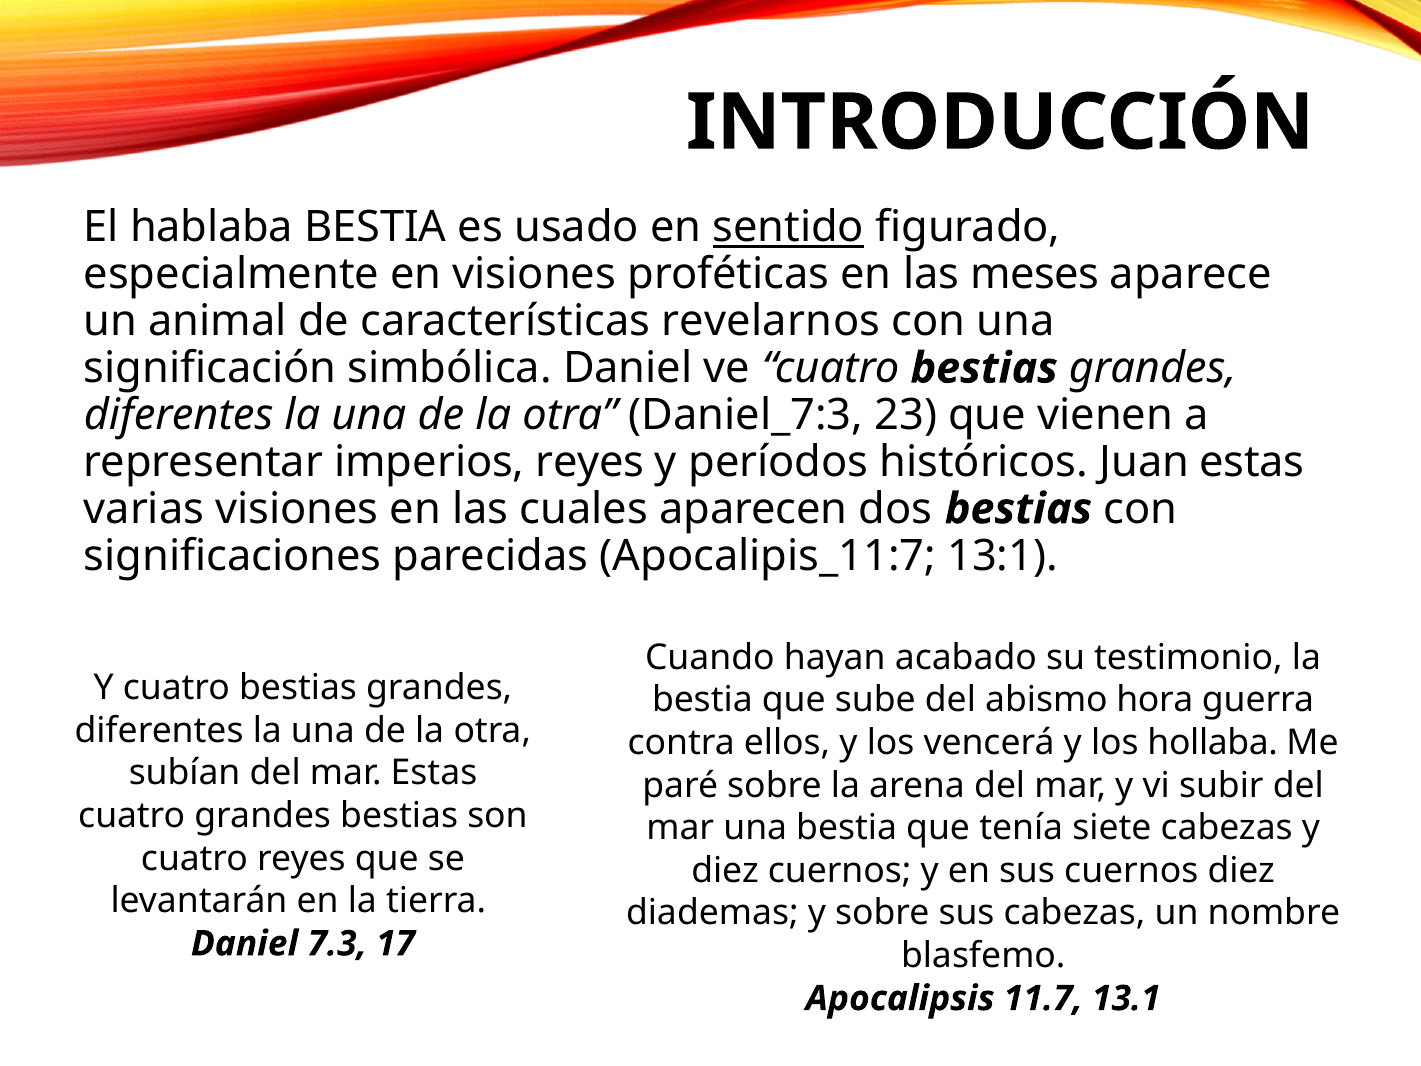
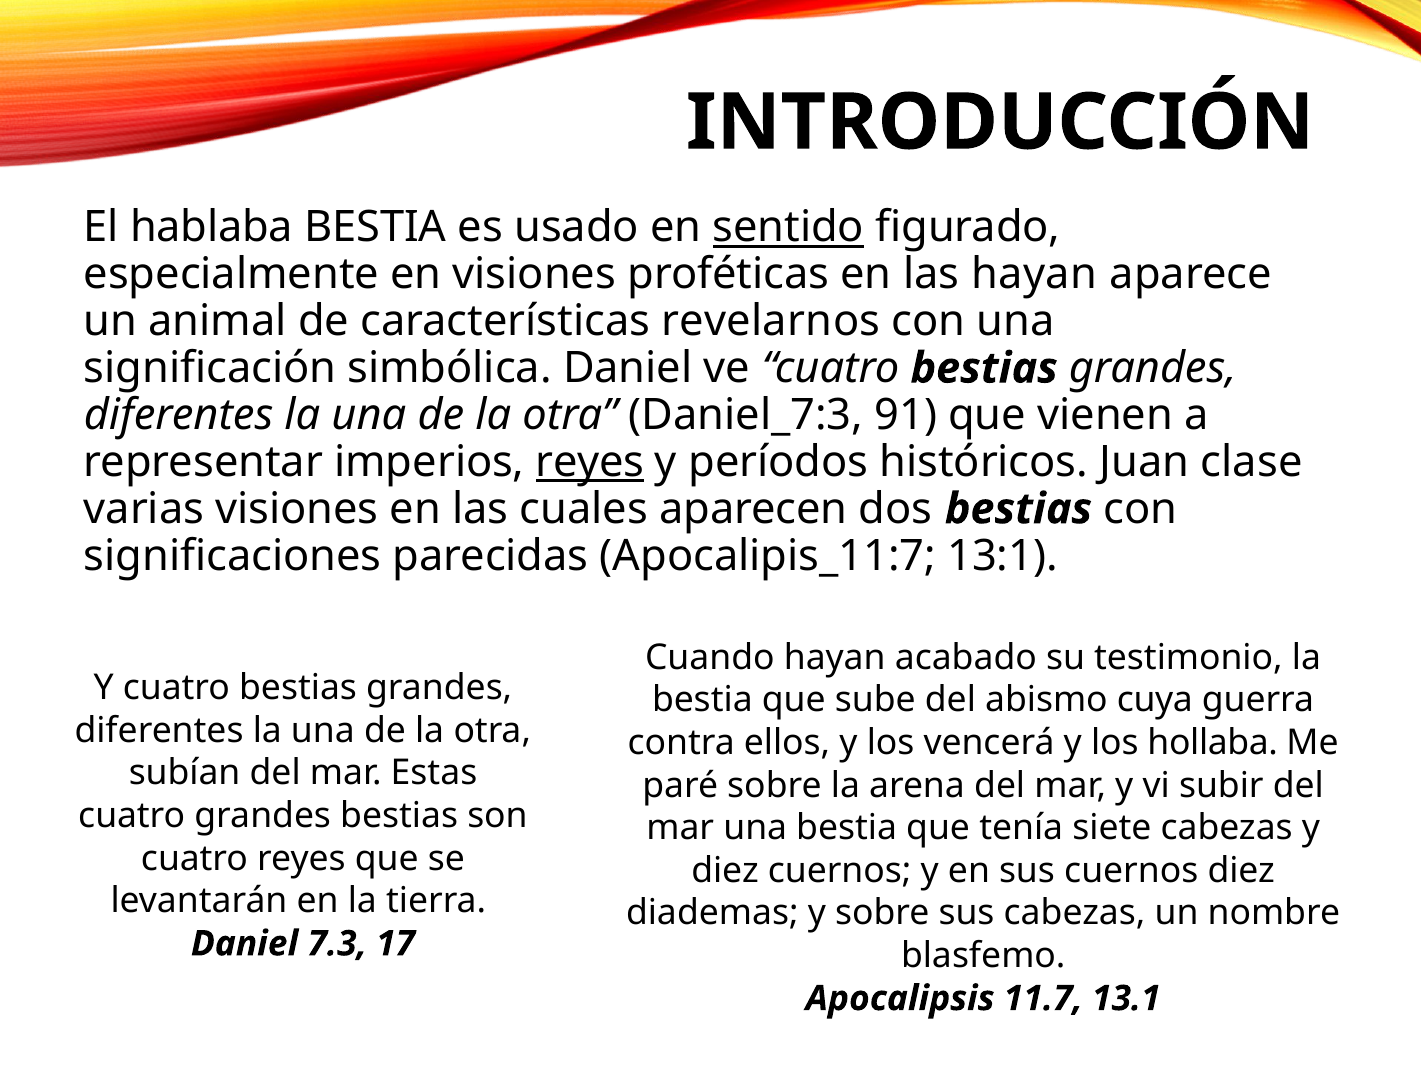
las meses: meses -> hayan (1034, 274)
23: 23 -> 91 (906, 415)
reyes underline: none -> present (590, 462)
Juan estas: estas -> clase (1252, 462)
hora: hora -> cuya (1155, 700)
